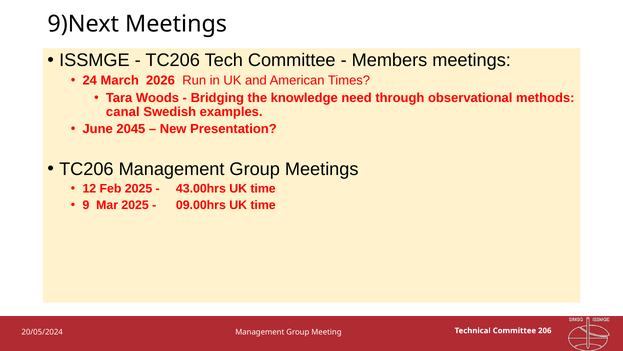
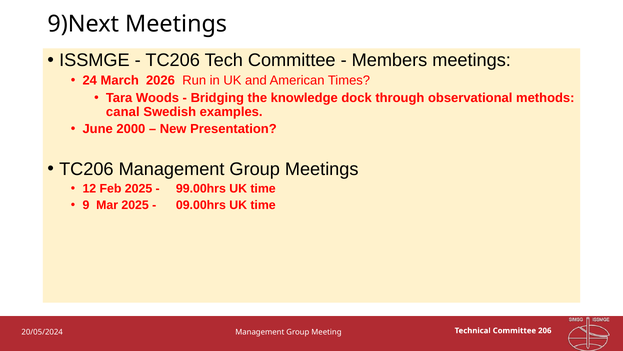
need: need -> dock (357, 98)
2045: 2045 -> 2000 (131, 129)
43.00hrs: 43.00hrs -> 99.00hrs (201, 188)
